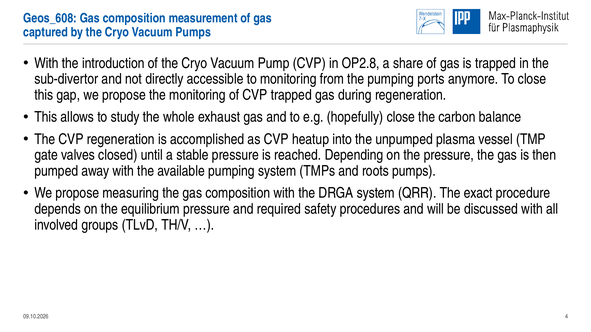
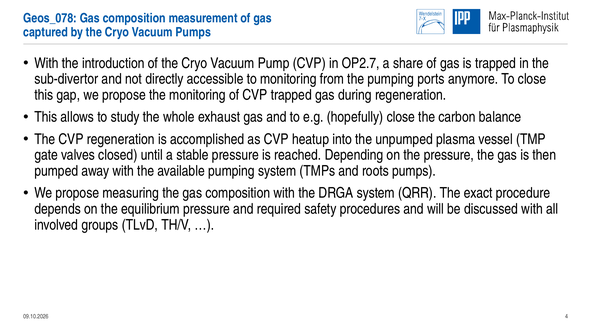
Geos_608: Geos_608 -> Geos_078 (50, 18)
OP2.8: OP2.8 -> OP2.7 (361, 63)
